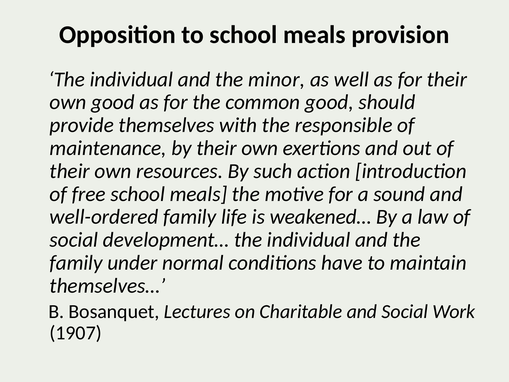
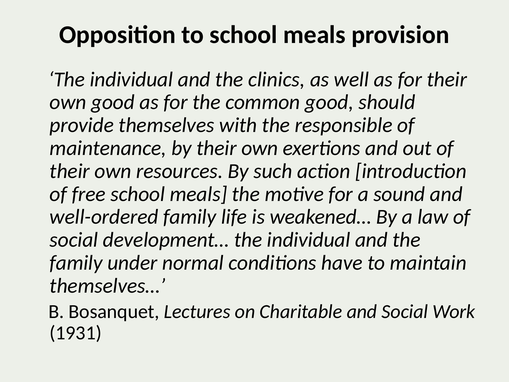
minor: minor -> clinics (277, 79)
1907: 1907 -> 1931 (76, 333)
